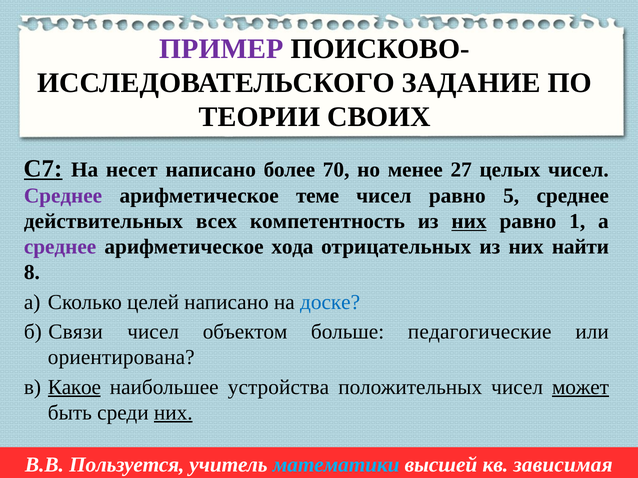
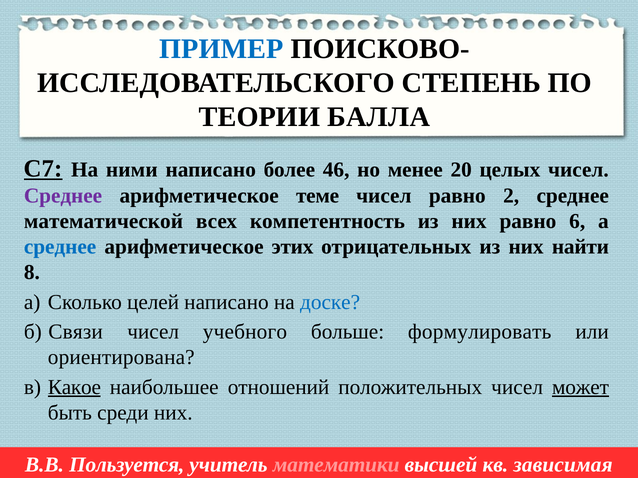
ПРИМЕР colour: purple -> blue (221, 49)
ЗАДАНИЕ: ЗАДАНИЕ -> СТЕПЕНЬ (471, 83)
СВОИХ: СВОИХ -> БАЛЛА (379, 117)
несет: несет -> ними (132, 170)
70: 70 -> 46 (336, 170)
27: 27 -> 20 (461, 170)
5: 5 -> 2 (511, 196)
действительных: действительных -> математической (103, 222)
них underline: present -> none (469, 222)
1: 1 -> 6 (577, 222)
среднее colour: purple -> blue (60, 247)
хода: хода -> этих (292, 247)
объектом: объектом -> учебного (245, 332)
педагогические: педагогические -> формулировать (480, 332)
устройства: устройства -> отношений (279, 387)
них underline: present -> none (173, 413)
математики colour: light blue -> pink (336, 465)
